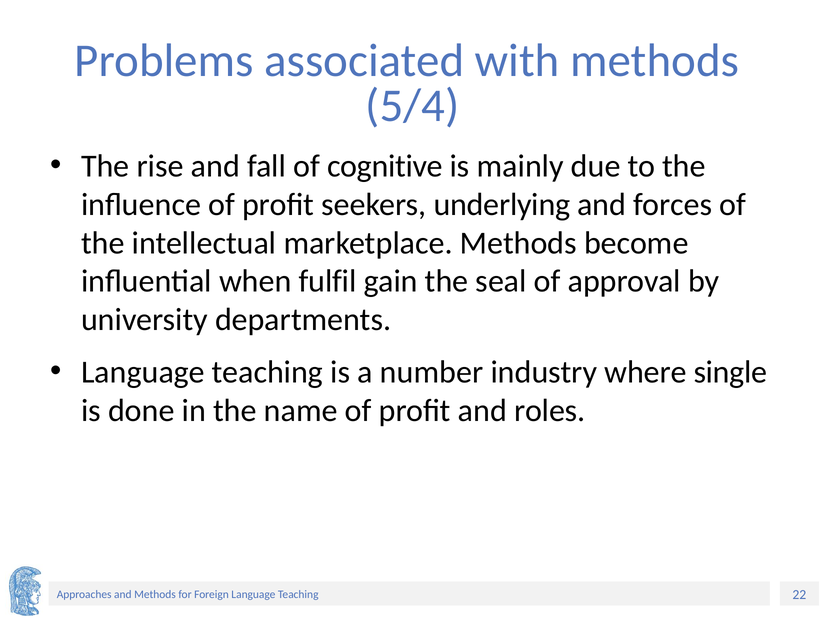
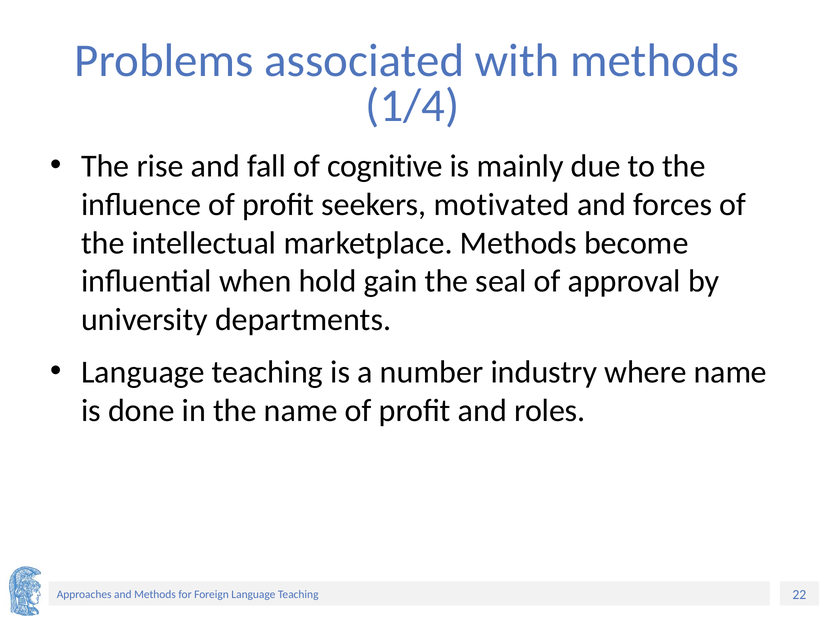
5/4: 5/4 -> 1/4 (412, 106)
underlying: underlying -> motivated (502, 204)
fulfil: fulfil -> hold (328, 281)
where single: single -> name (730, 372)
